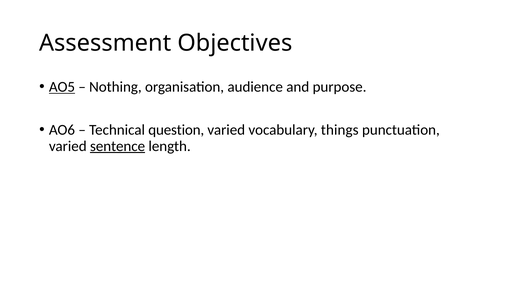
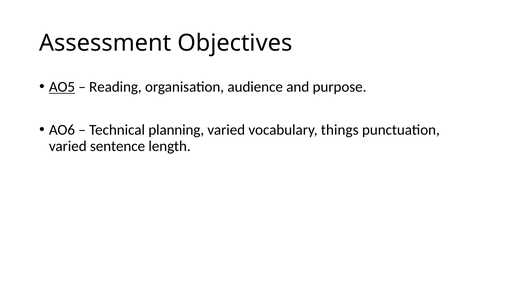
Nothing: Nothing -> Reading (115, 87)
question: question -> planning (176, 130)
sentence underline: present -> none (118, 146)
